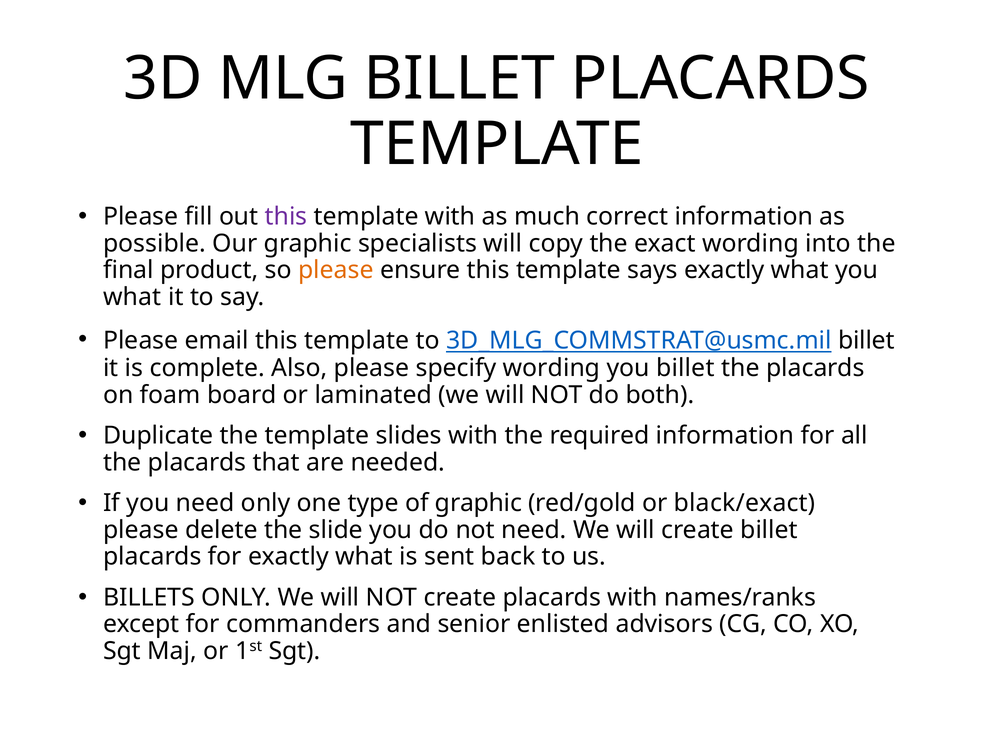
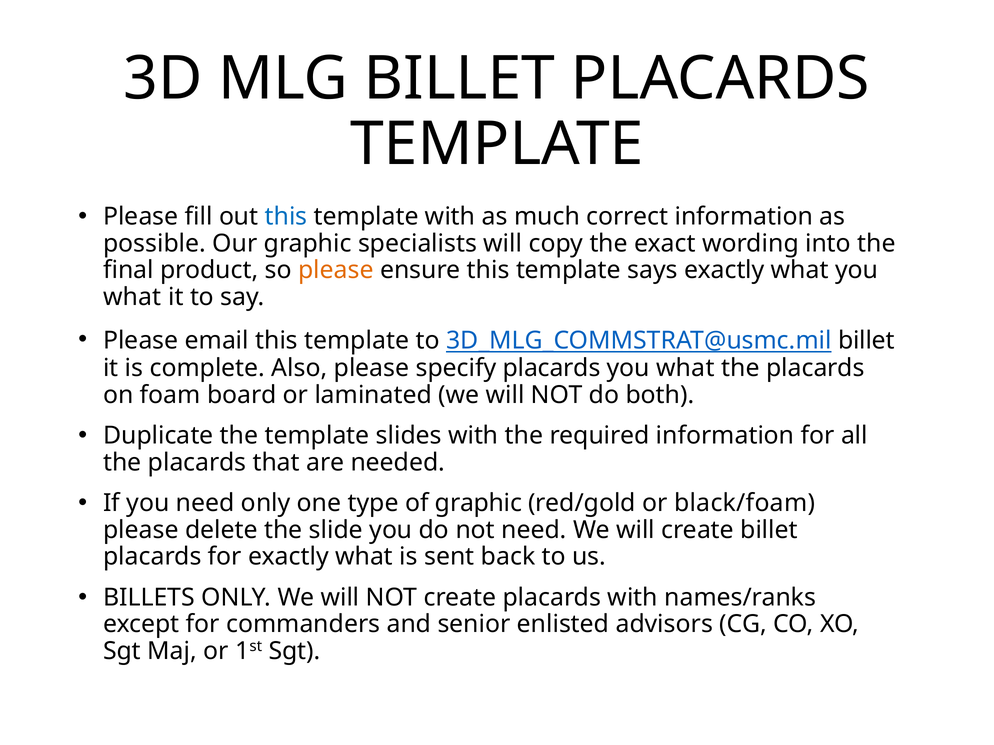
this colour: purple -> blue (286, 217)
specify wording: wording -> placards (552, 368)
billet: billet -> what (685, 368)
black/exact: black/exact -> black/foam (745, 503)
